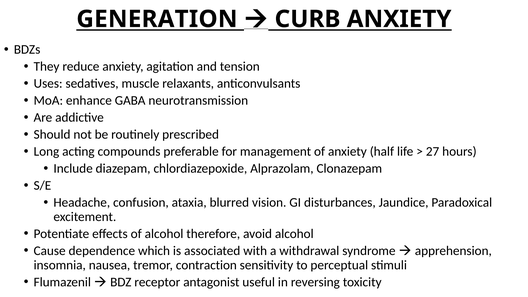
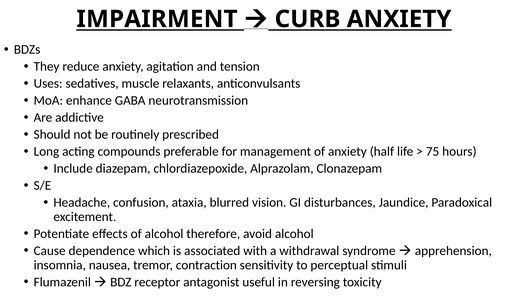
GENERATION: GENERATION -> IMPAIRMENT (157, 19)
27: 27 -> 75 (433, 152)
